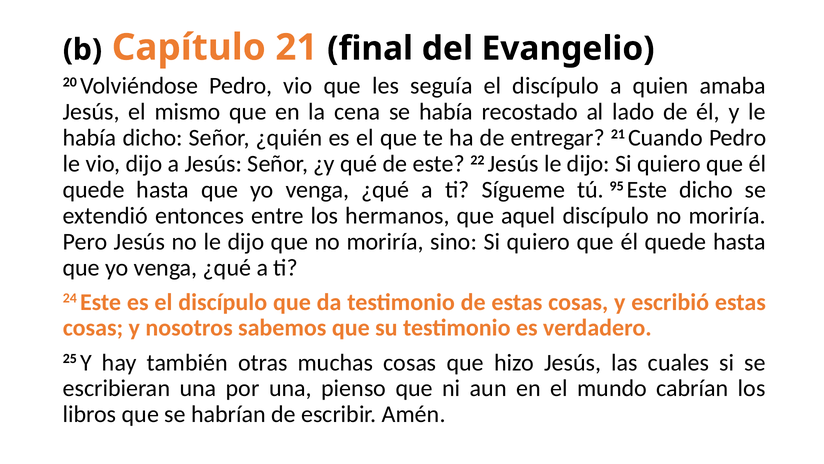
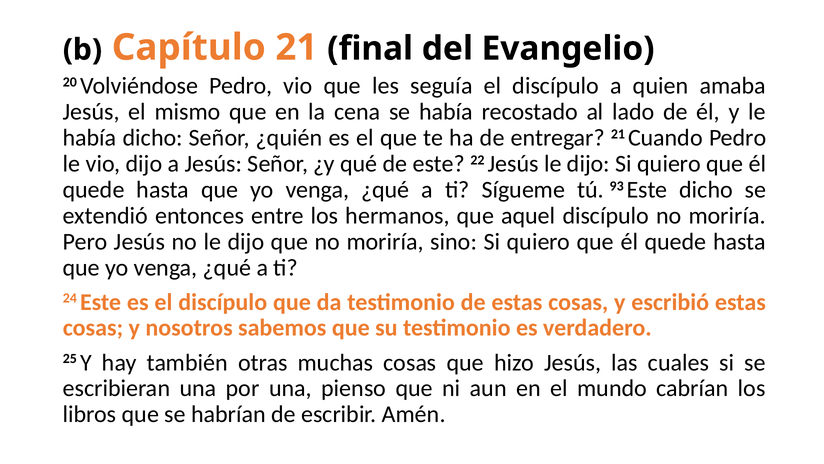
95: 95 -> 93 (617, 186)
